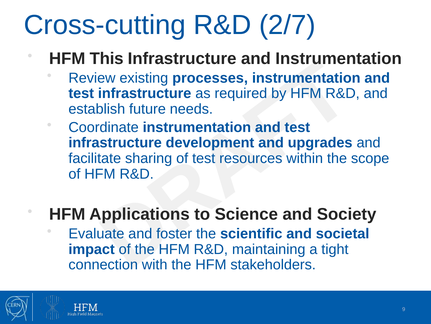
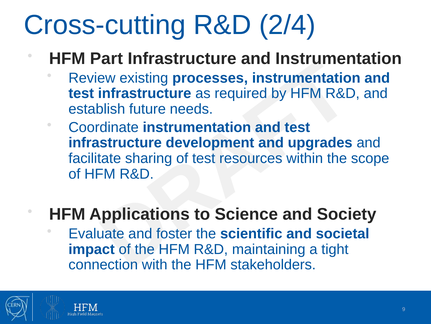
2/7: 2/7 -> 2/4 (287, 25)
This: This -> Part (106, 58)
